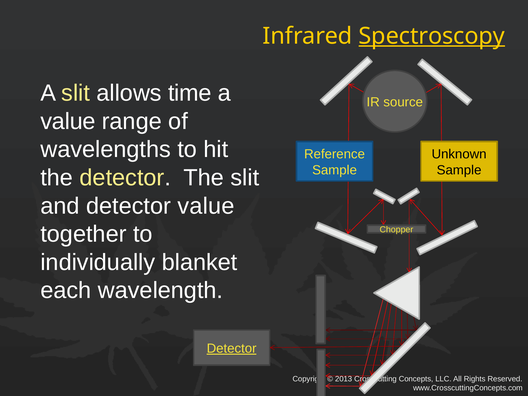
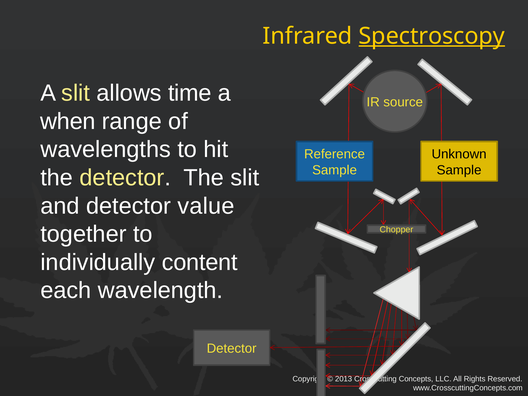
value: value -> when (68, 121)
blanket: blanket -> content (200, 262)
Detector underline: present -> none (232, 349)
